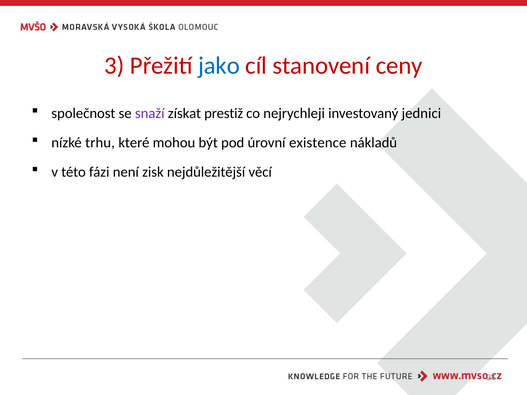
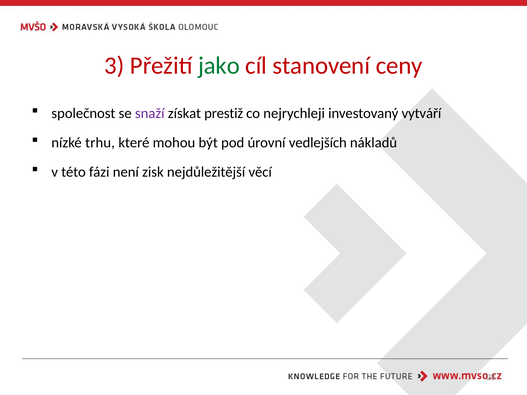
jako colour: blue -> green (219, 66)
jednici: jednici -> vytváří (421, 113)
existence: existence -> vedlejších (318, 143)
